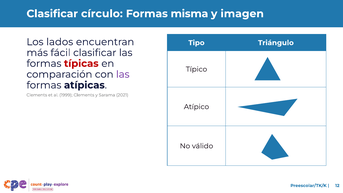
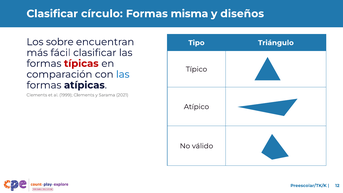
imagen: imagen -> diseños (242, 14)
lados: lados -> sobre (60, 42)
las colour: purple -> blue (123, 74)
